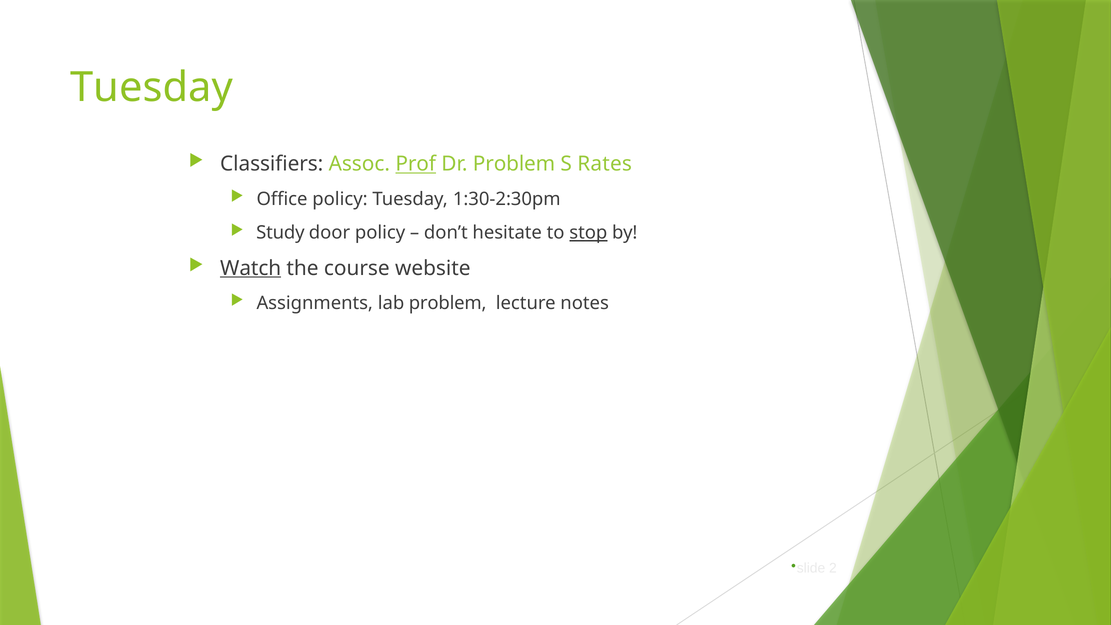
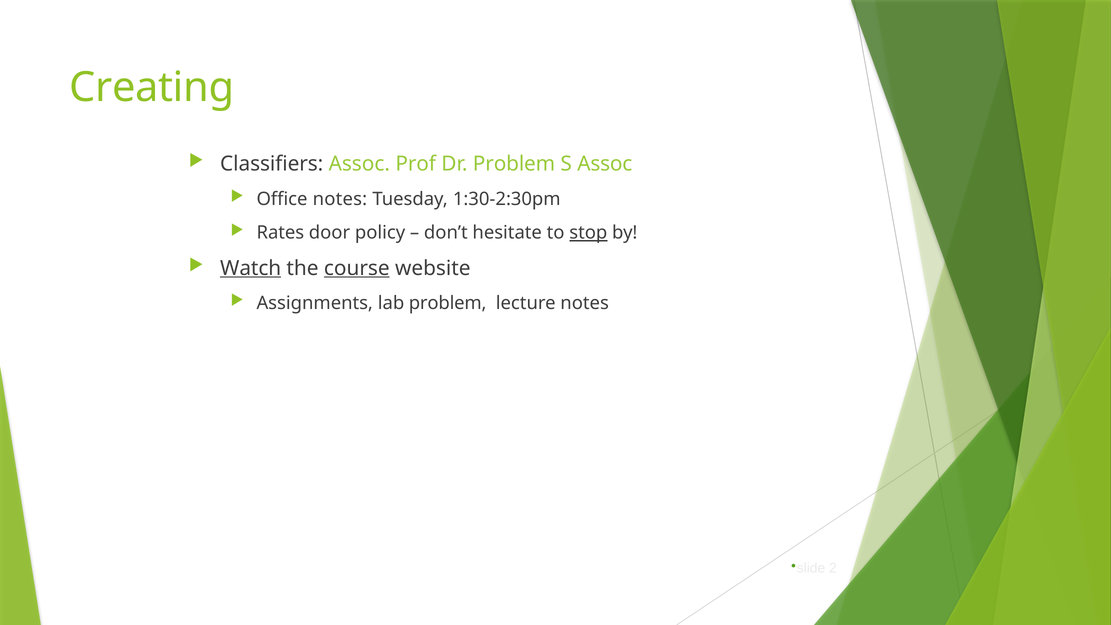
Tuesday: Tuesday -> Creating (152, 88)
Prof underline: present -> none (416, 164)
S Rates: Rates -> Assoc (605, 164)
Office policy: policy -> notes (340, 199)
Study: Study -> Rates (280, 233)
course underline: none -> present (357, 268)
